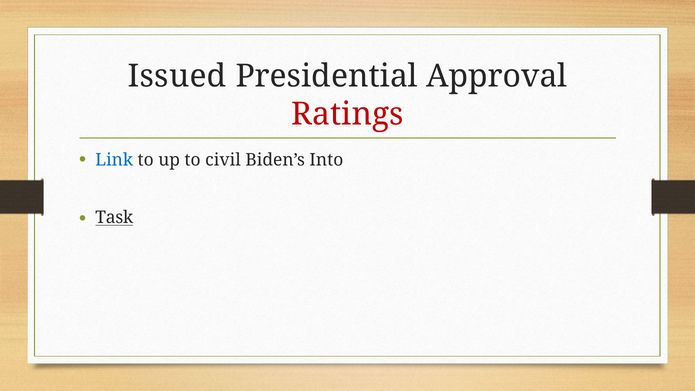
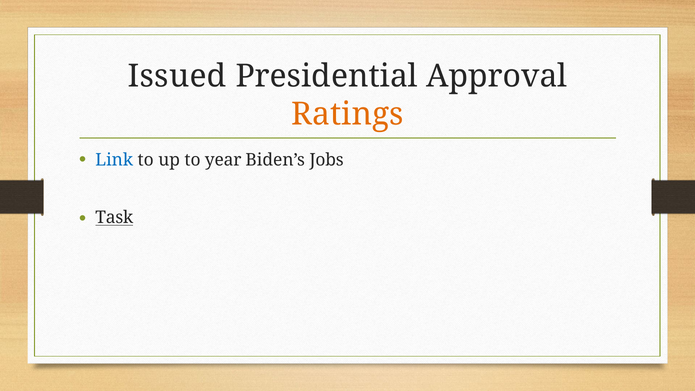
Ratings colour: red -> orange (347, 114)
civil: civil -> year (223, 160)
Into: Into -> Jobs (327, 160)
